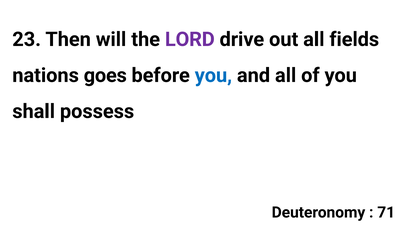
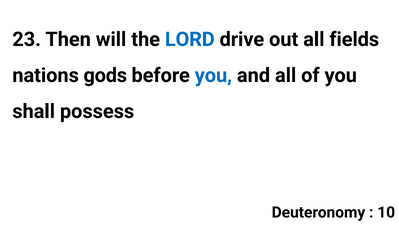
LORD colour: purple -> blue (190, 39)
goes: goes -> gods (105, 75)
71: 71 -> 10 (386, 212)
